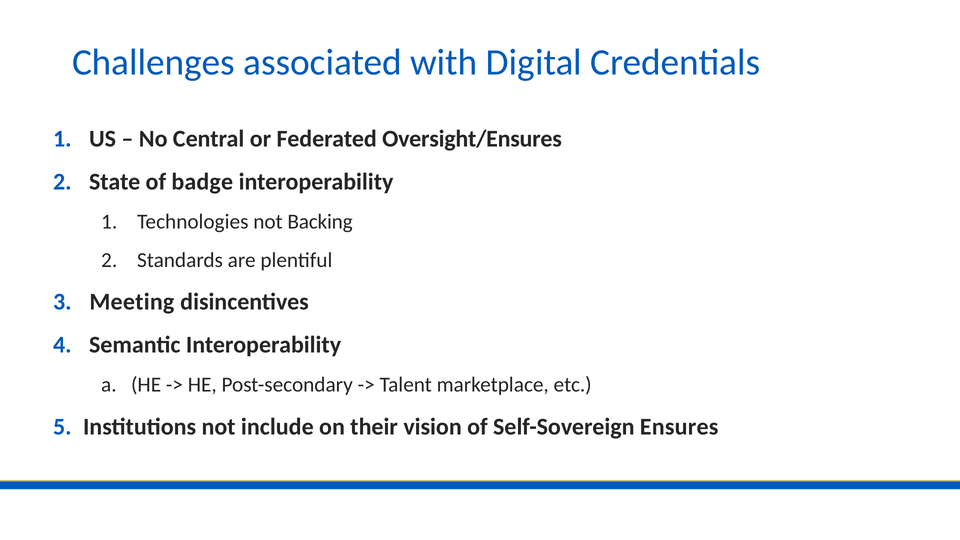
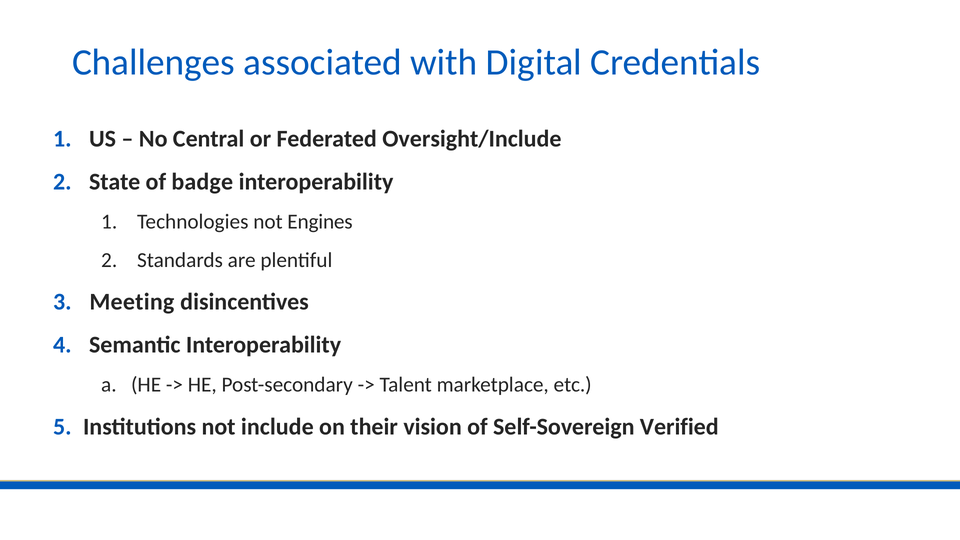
Oversight/Ensures: Oversight/Ensures -> Oversight/Include (472, 139)
Backing: Backing -> Engines (320, 222)
Ensures: Ensures -> Verified (679, 427)
